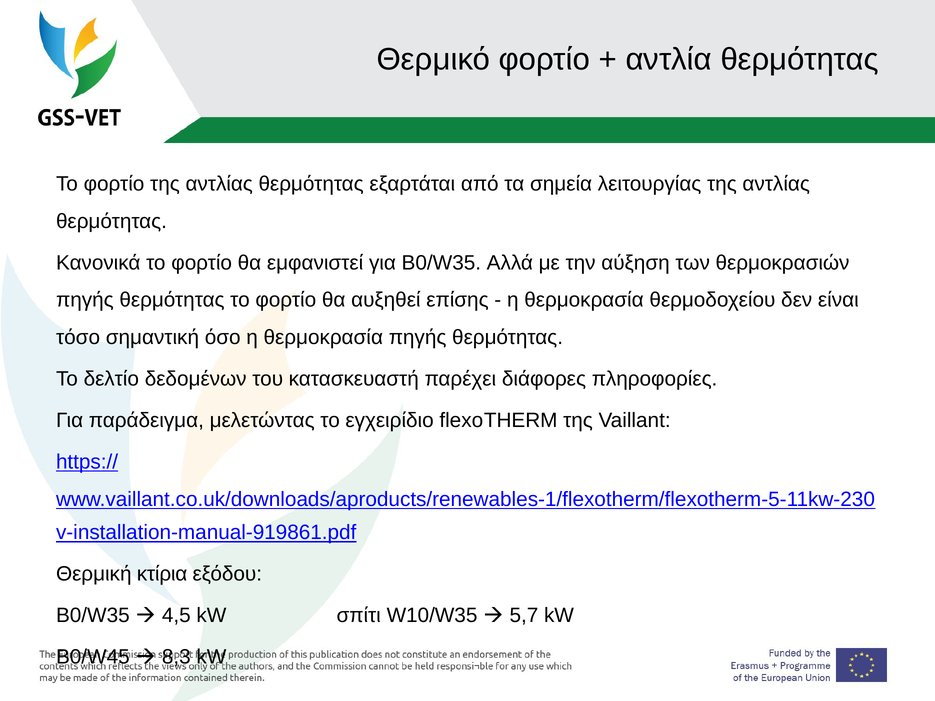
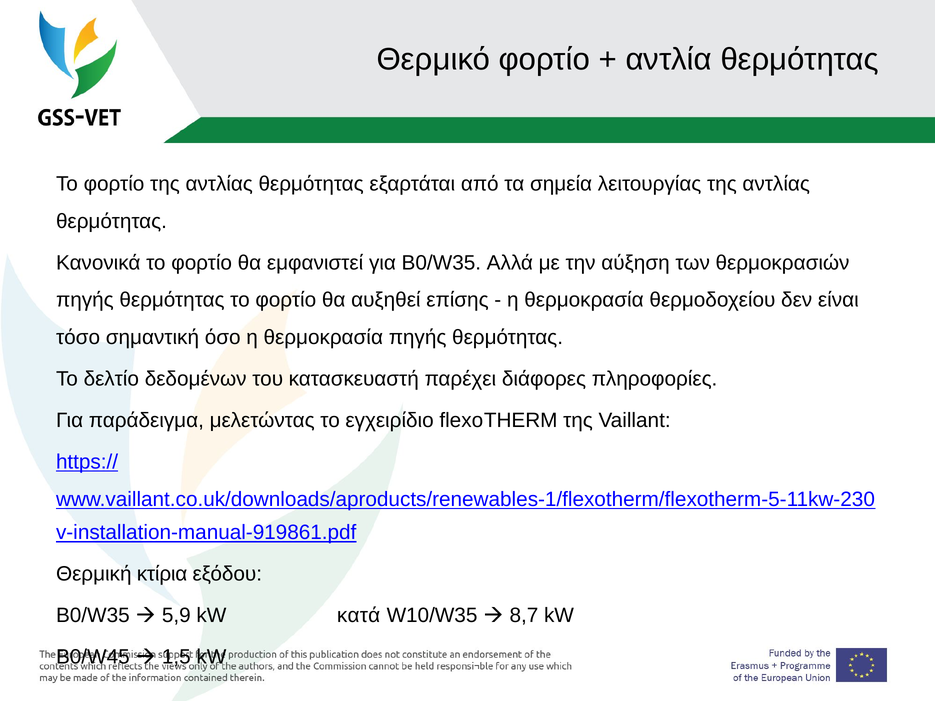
4,5: 4,5 -> 5,9 (176, 616)
σπίτι: σπίτι -> κατά (359, 616)
5,7: 5,7 -> 8,7 (524, 616)
8,3: 8,3 -> 1,5 (176, 657)
